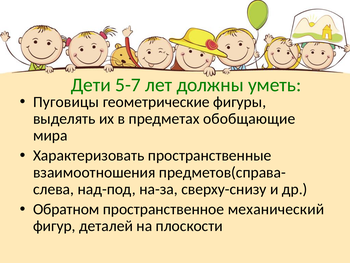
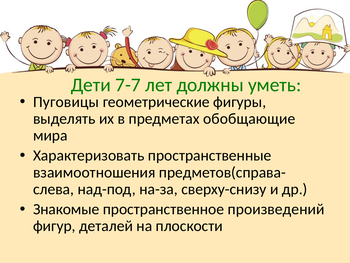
5-7: 5-7 -> 7-7 (128, 85)
Обратном: Обратном -> Знакомые (66, 209)
механический: механический -> произведений (276, 209)
